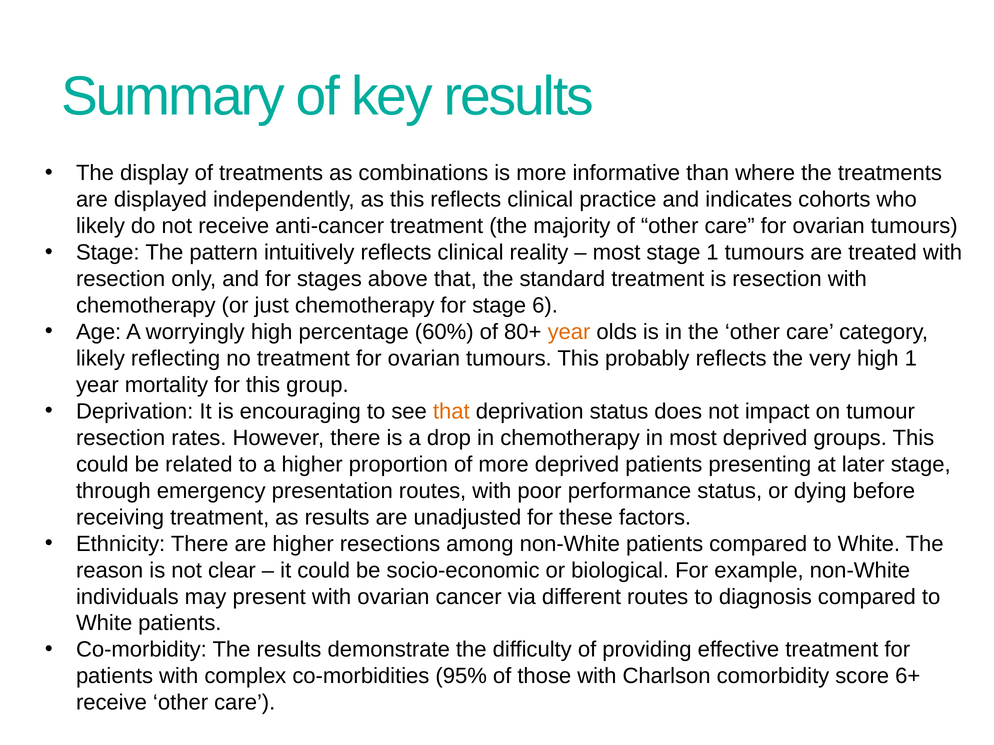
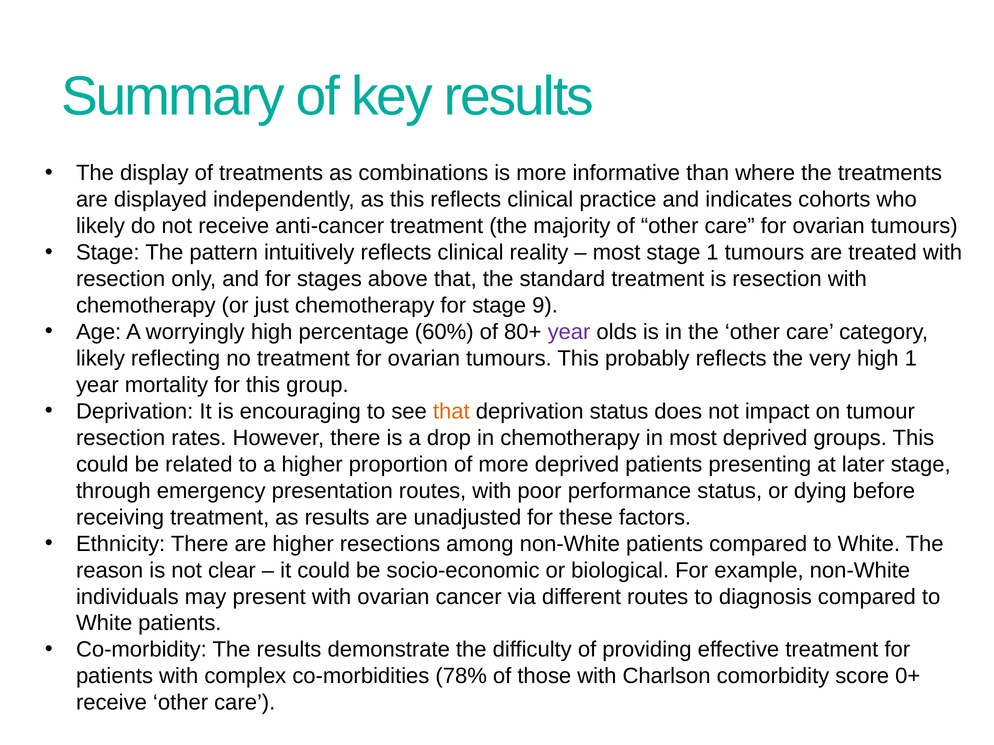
6: 6 -> 9 (545, 306)
year colour: orange -> purple (569, 332)
95%: 95% -> 78% (461, 677)
6+: 6+ -> 0+ (908, 677)
